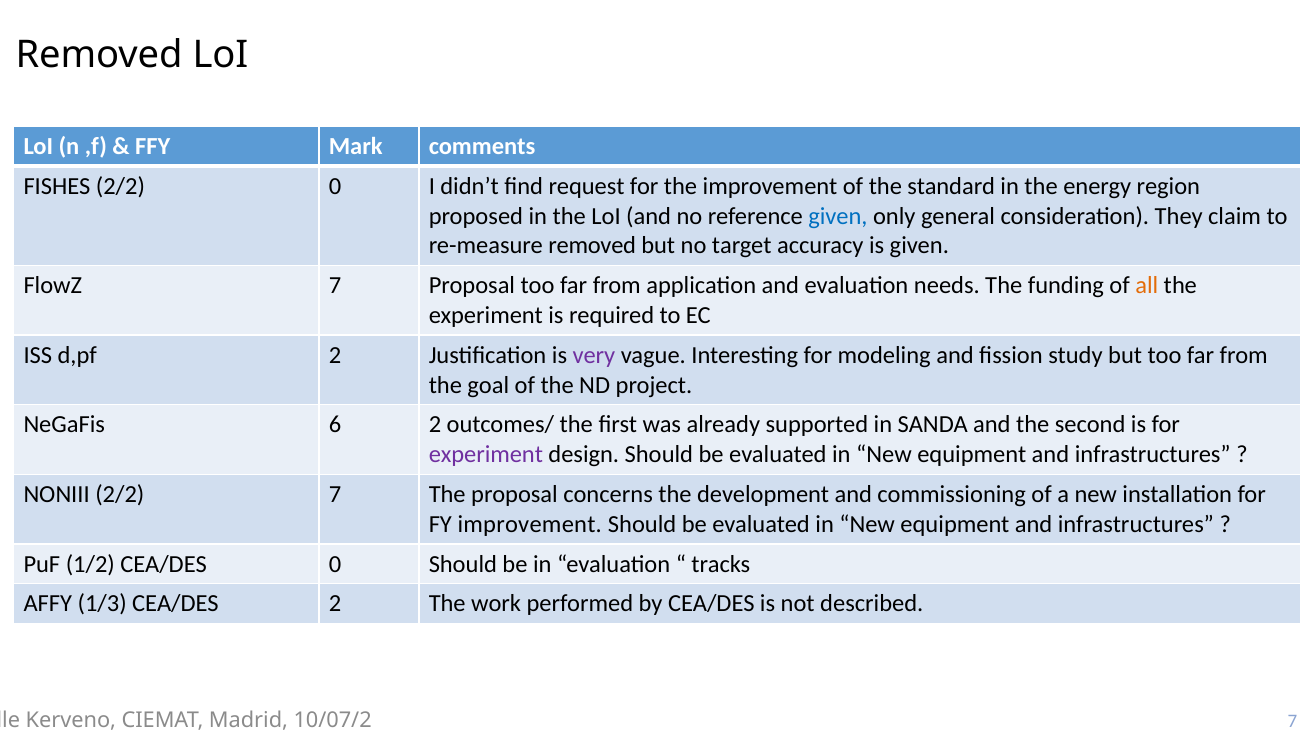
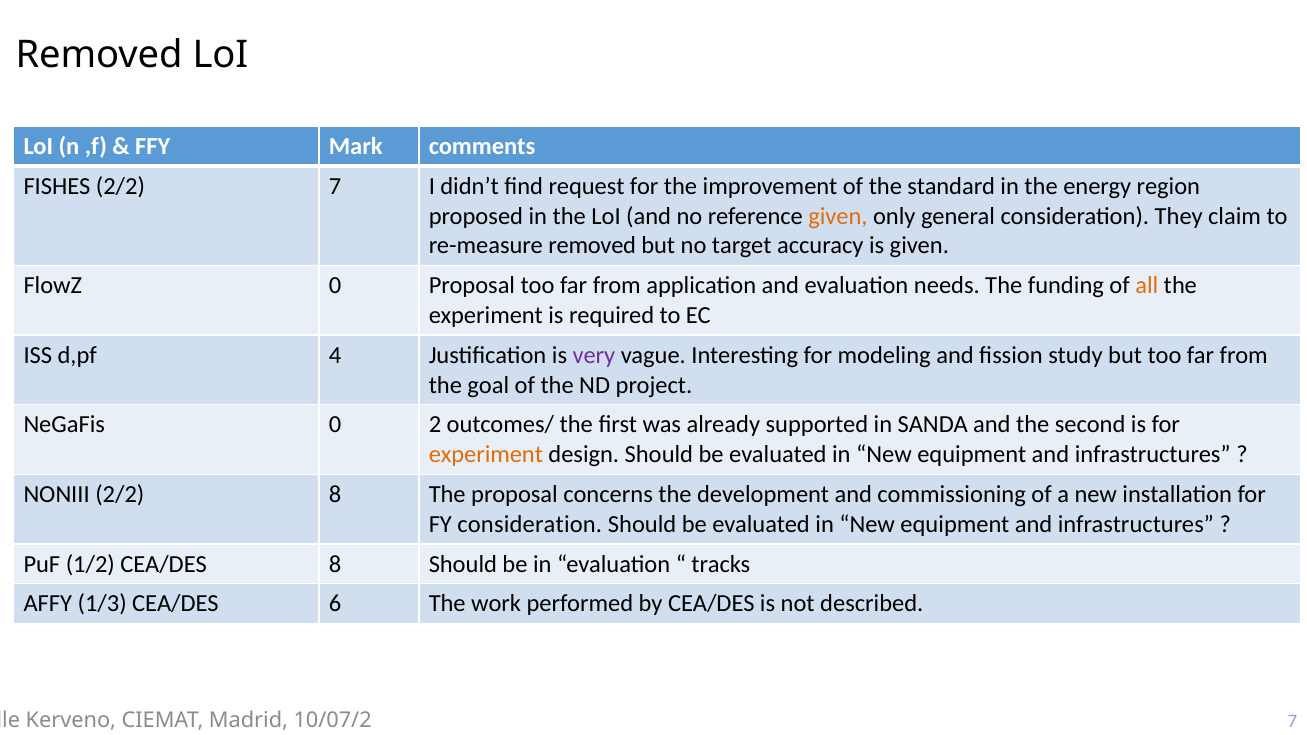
2/2 0: 0 -> 7 (335, 186)
given colour: blue -> orange (838, 216)
FlowZ 7: 7 -> 0 (335, 286)
d,pf 2: 2 -> 4 (335, 355)
NeGaFis 6: 6 -> 0 (335, 425)
experiment colour: purple -> orange (486, 455)
2/2 7: 7 -> 8 (335, 495)
FY improvement: improvement -> consideration (530, 525)
CEA/DES 0: 0 -> 8 (335, 564)
CEA/DES 2: 2 -> 6 (335, 604)
